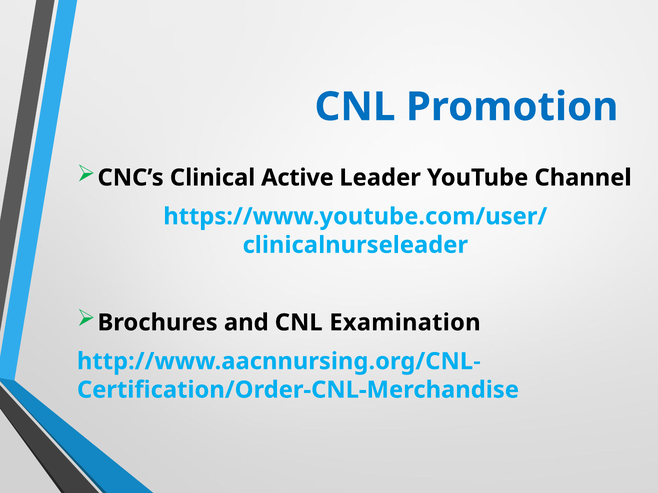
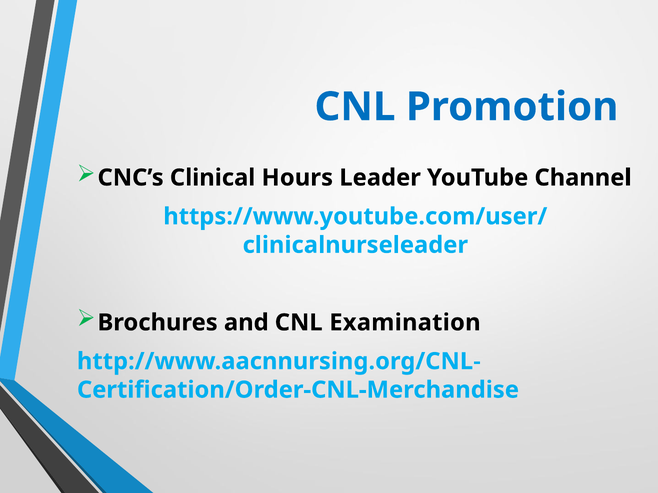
Active: Active -> Hours (297, 178)
